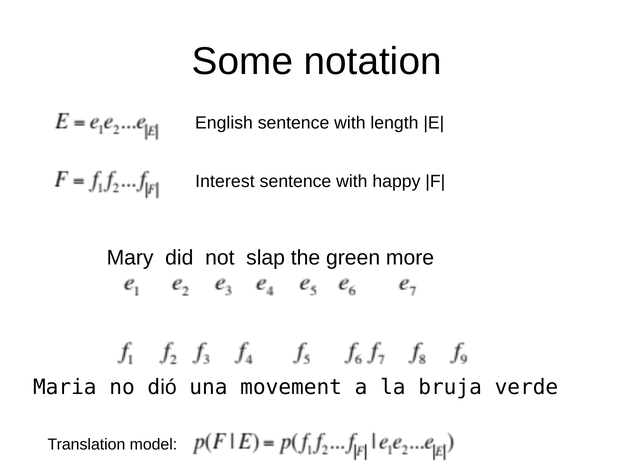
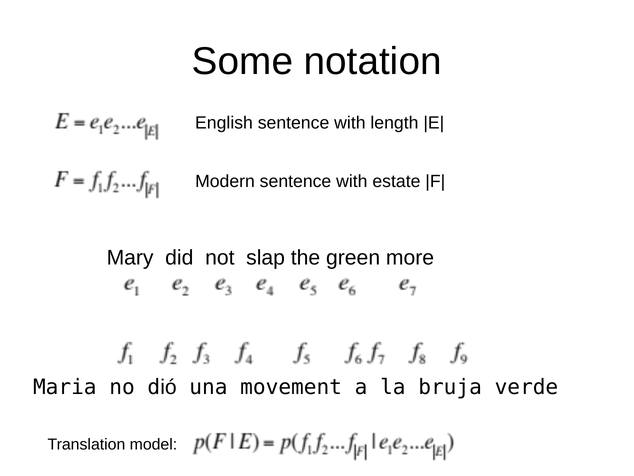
Interest: Interest -> Modern (225, 181)
happy: happy -> estate (396, 181)
